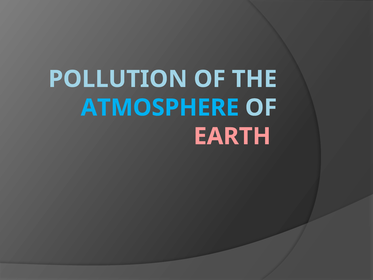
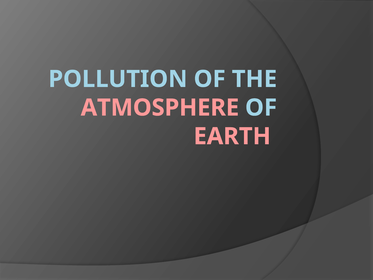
ATMOSPHERE colour: light blue -> pink (160, 108)
